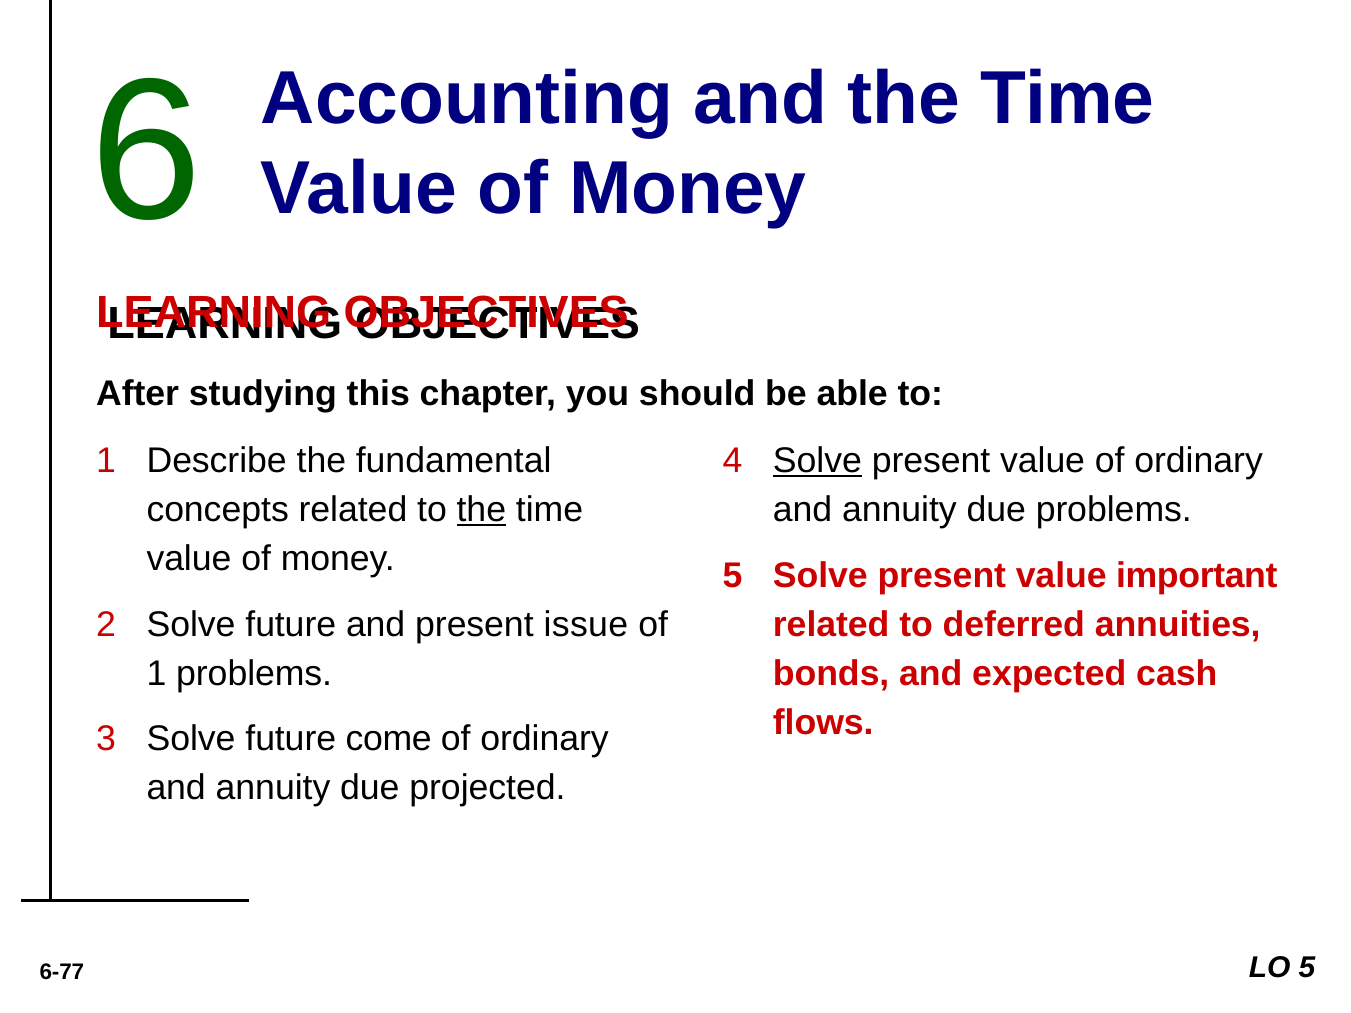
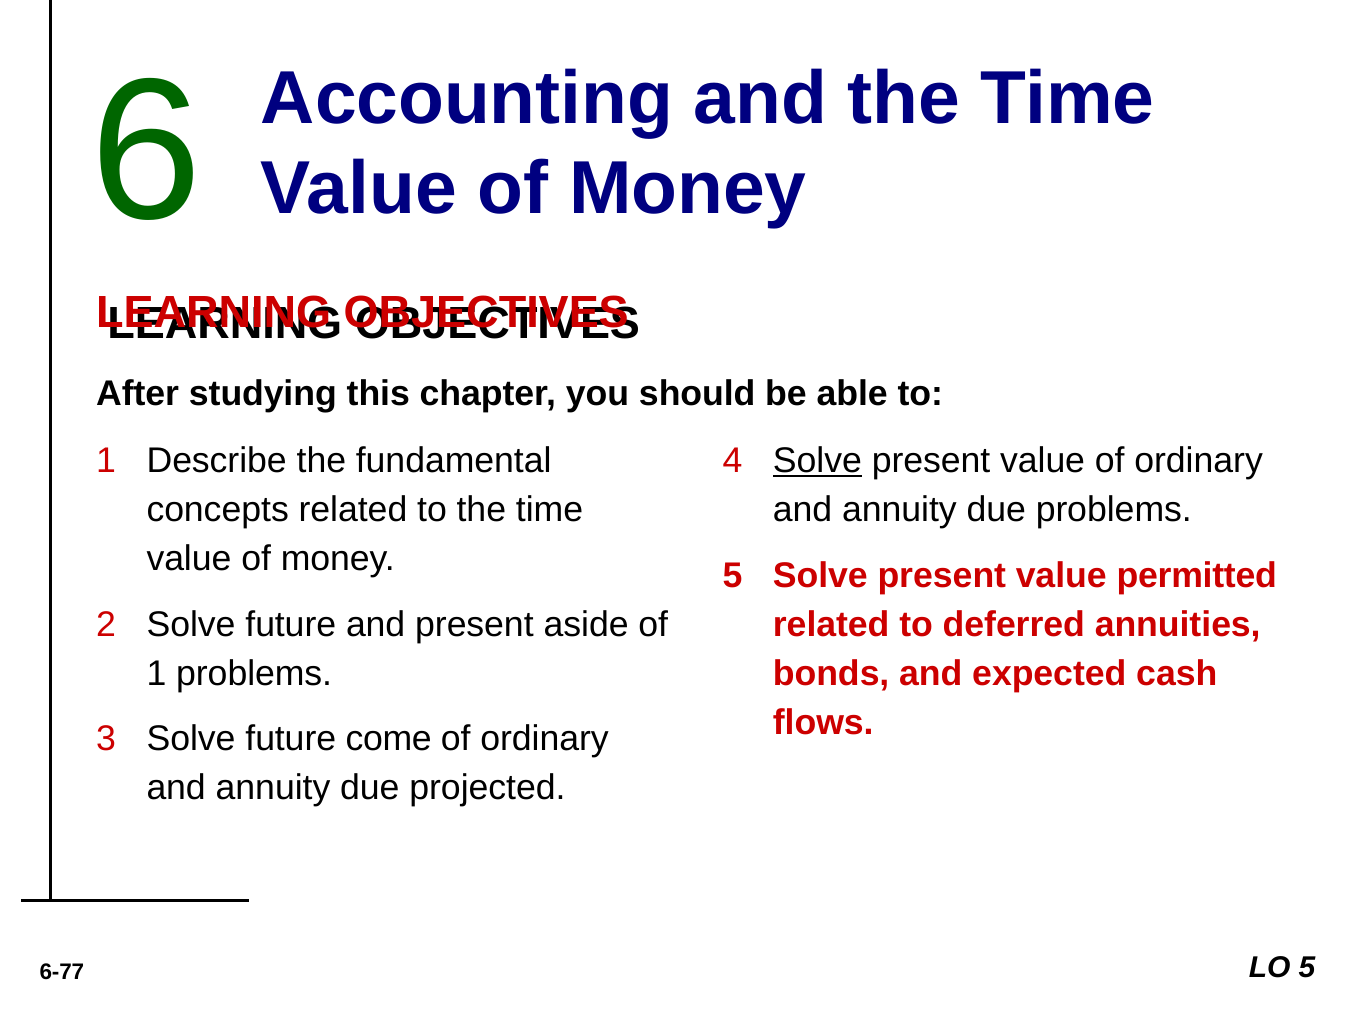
the underline: present -> none (481, 510)
important: important -> permitted (1197, 575)
issue: issue -> aside (586, 625)
